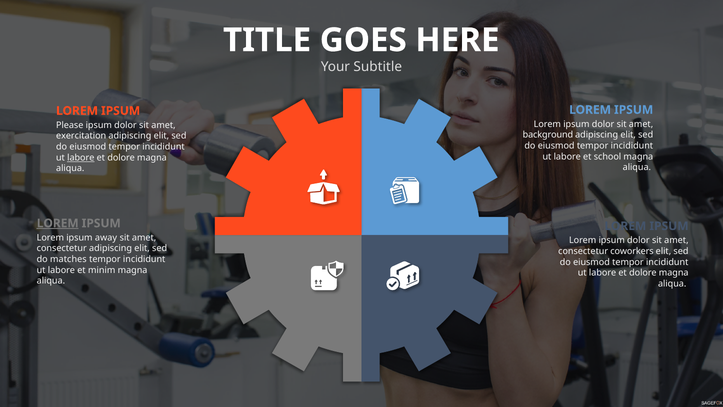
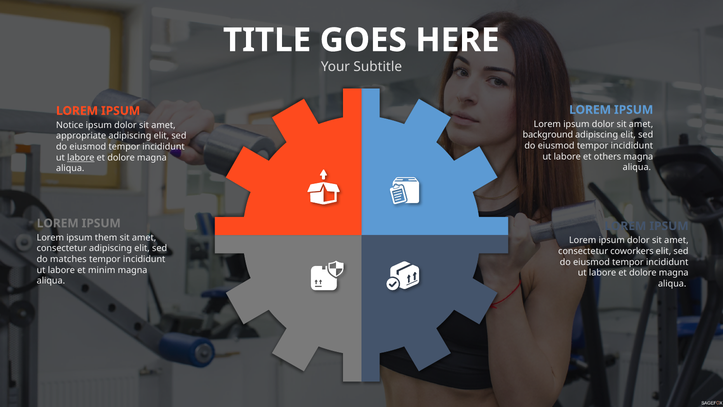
Please: Please -> Notice (70, 125)
exercitation: exercitation -> appropriate (81, 136)
school: school -> others (608, 157)
LOREM underline: present -> none (58, 223)
away: away -> them (106, 237)
